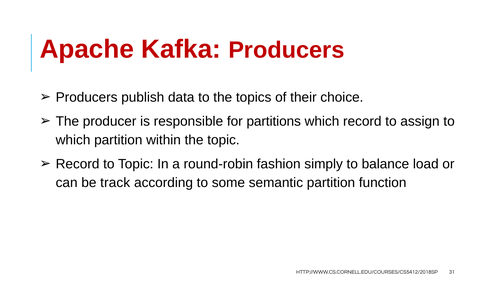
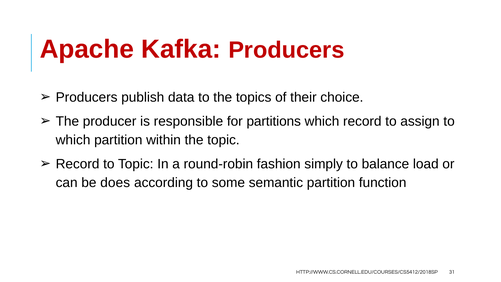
track: track -> does (115, 183)
